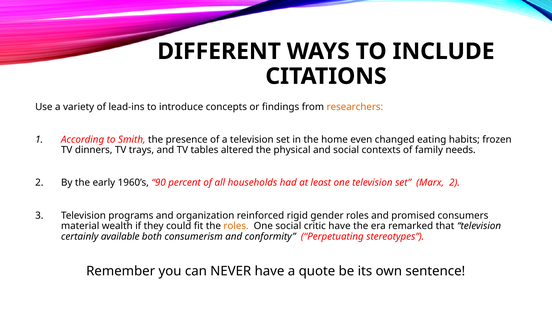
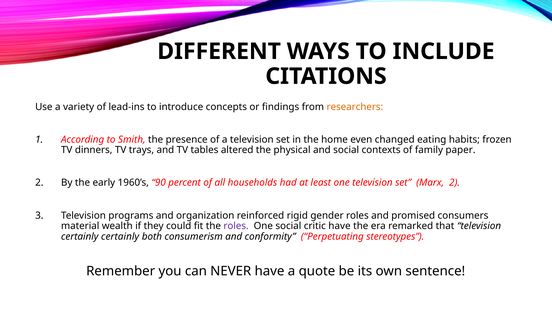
needs: needs -> paper (461, 150)
roles colour: orange -> purple (236, 226)
certainly available: available -> certainly (120, 236)
